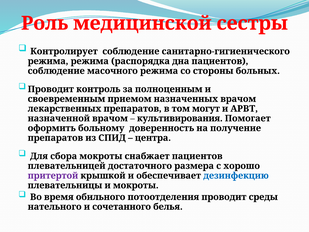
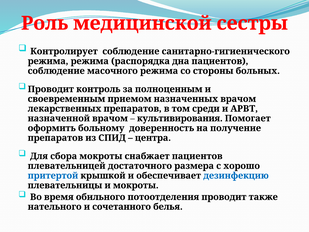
могут: могут -> среди (206, 109)
притертой colour: purple -> blue (53, 175)
среды: среды -> также (263, 197)
